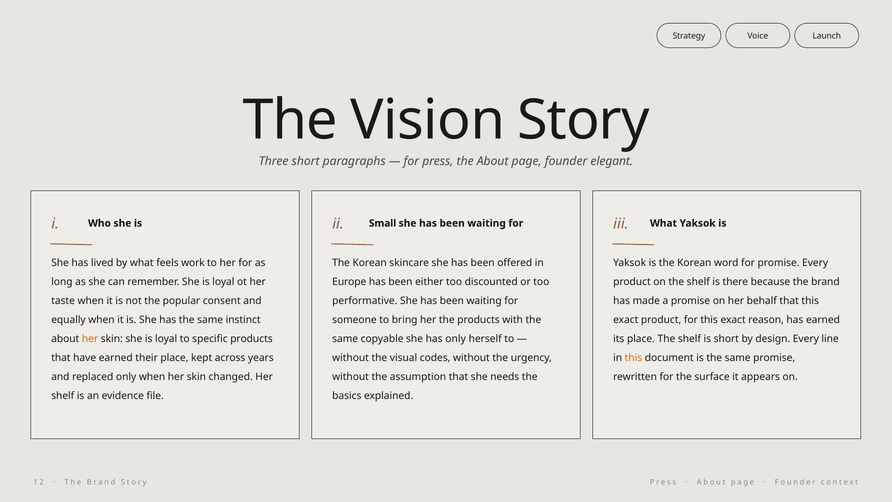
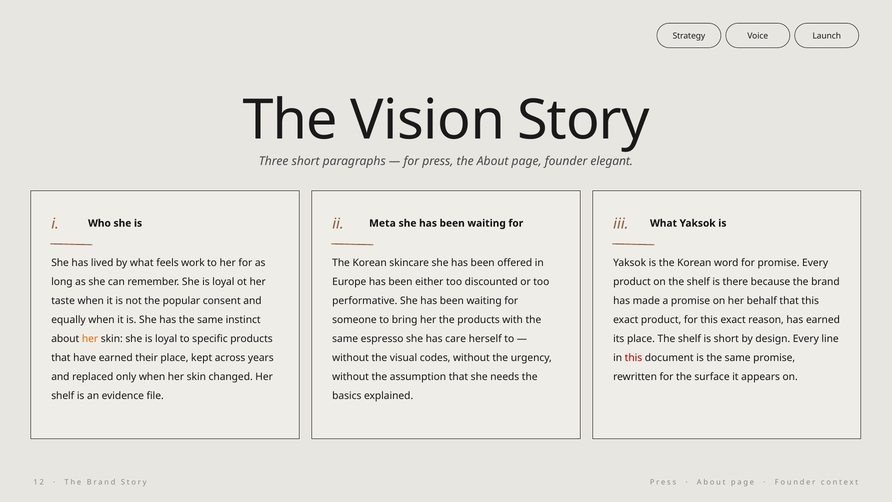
Small: Small -> Meta (382, 223)
copyable: copyable -> espresso (382, 339)
has only: only -> care (456, 339)
this colour: orange -> red (633, 358)
